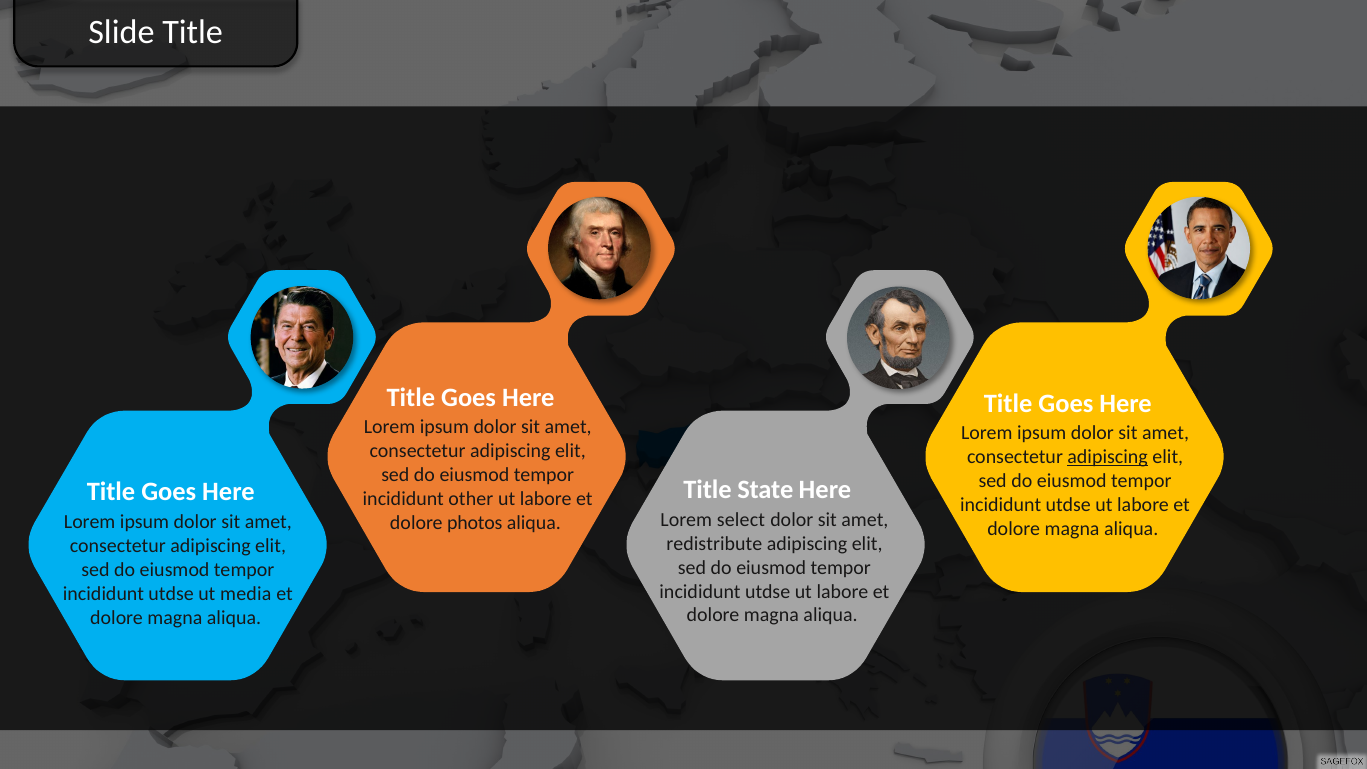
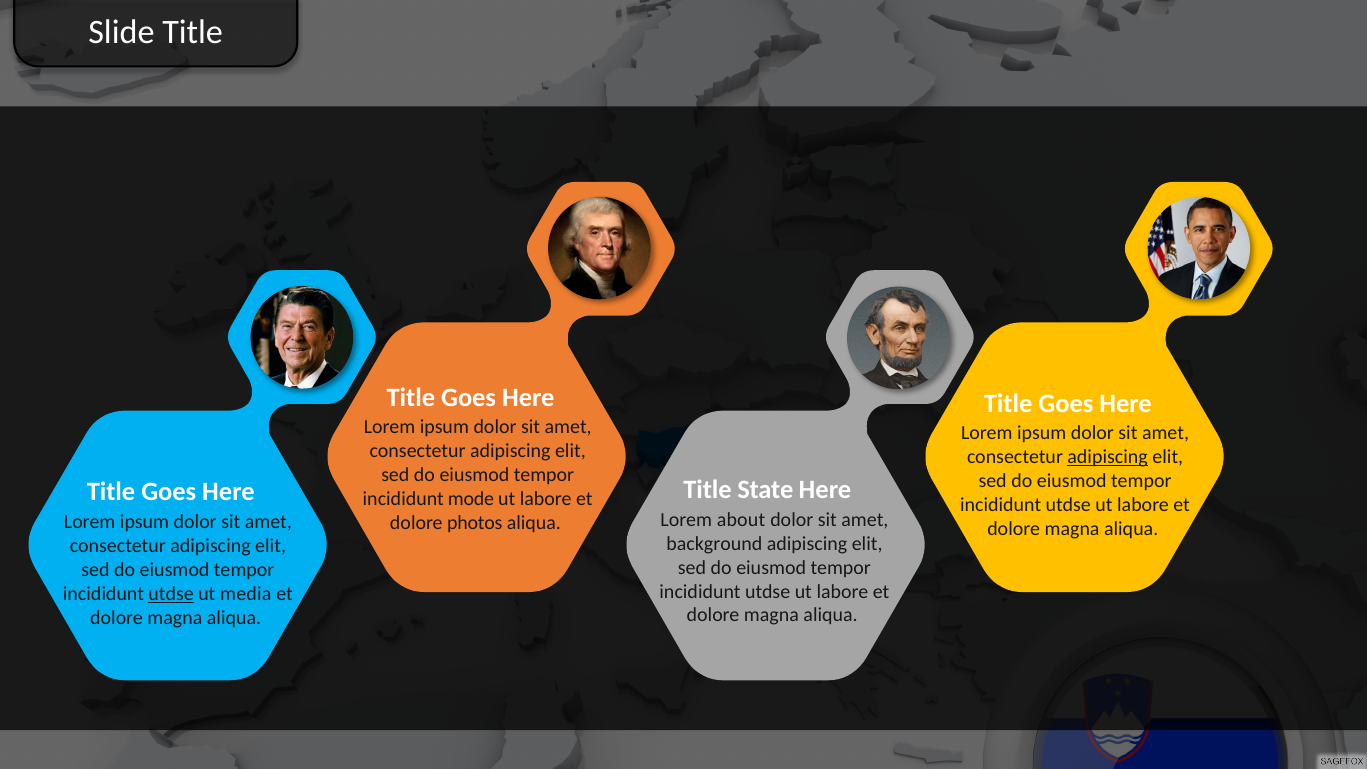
other: other -> mode (471, 499)
select: select -> about (741, 520)
redistribute: redistribute -> background (714, 543)
utdse underline: none -> present (171, 594)
